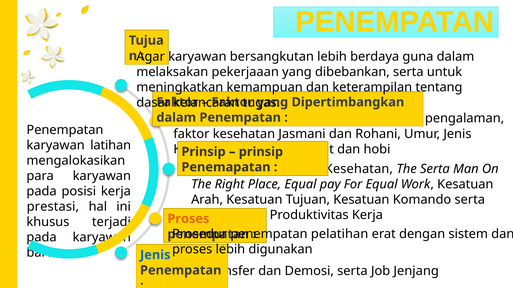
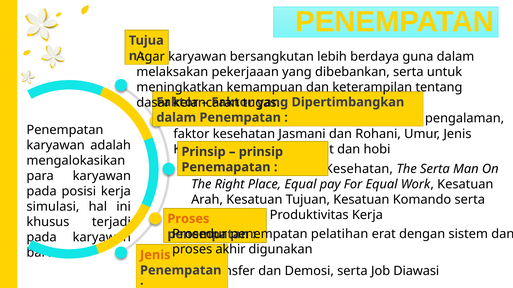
latihan: latihan -> adalah (111, 145)
prestasi: prestasi -> simulasi (53, 207)
proses lebih: lebih -> akhir (230, 250)
Jenis colour: blue -> orange (155, 255)
Jenjang: Jenjang -> Diawasi (416, 271)
